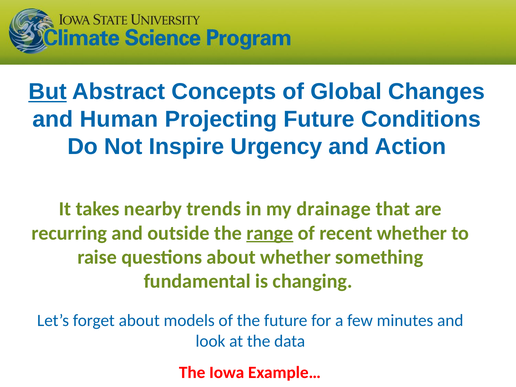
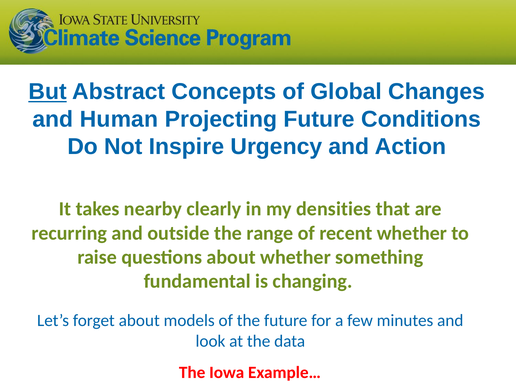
trends: trends -> clearly (214, 209)
drainage: drainage -> densities (334, 209)
range underline: present -> none (270, 233)
